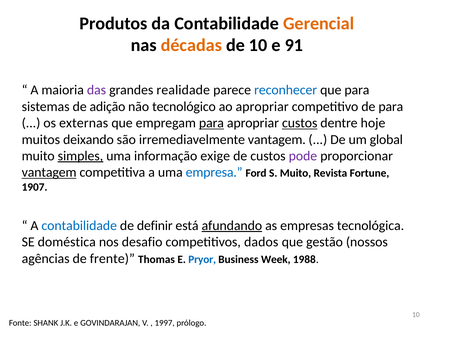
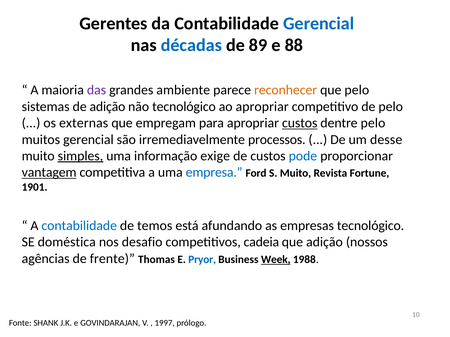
Produtos: Produtos -> Gerentes (114, 24)
Gerencial colour: orange -> blue (319, 24)
décadas colour: orange -> blue (191, 45)
de 10: 10 -> 89 (258, 45)
91: 91 -> 88 (294, 45)
realidade: realidade -> ambiente (183, 90)
reconhecer colour: blue -> orange (286, 90)
que para: para -> pelo (357, 90)
de para: para -> pelo (391, 107)
para underline: present -> none (211, 123)
dentre hoje: hoje -> pelo (373, 123)
muitos deixando: deixando -> gerencial (88, 140)
irremediavelmente vantagem: vantagem -> processos (277, 140)
global: global -> desse (386, 140)
pode colour: purple -> blue (303, 156)
1907: 1907 -> 1901 (35, 188)
definir: definir -> temos (155, 226)
afundando underline: present -> none (232, 226)
empresas tecnológica: tecnológica -> tecnológico (371, 226)
dados: dados -> cadeia (261, 242)
que gestão: gestão -> adição (324, 242)
Week underline: none -> present (276, 260)
